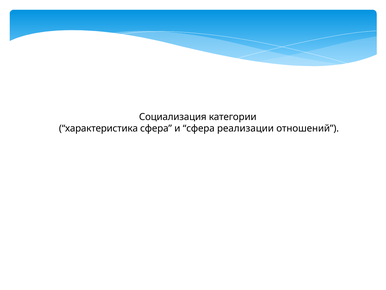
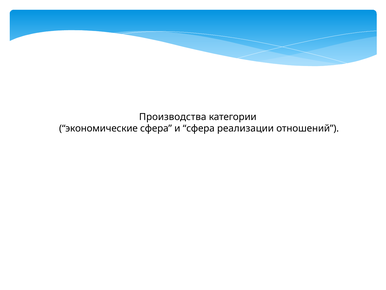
Социализация: Социализация -> Производства (173, 117)
характеристика: характеристика -> экономические (98, 128)
